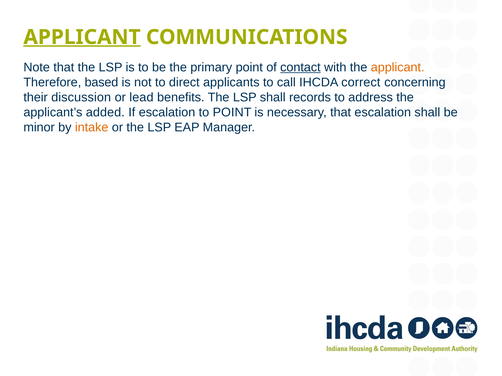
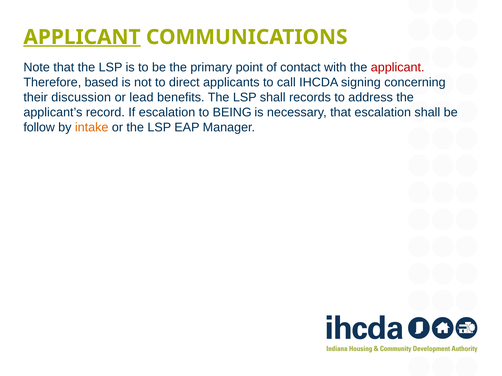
contact underline: present -> none (300, 67)
applicant colour: orange -> red (398, 67)
correct: correct -> signing (361, 82)
added: added -> record (105, 113)
to POINT: POINT -> BEING (232, 113)
minor: minor -> follow (39, 128)
